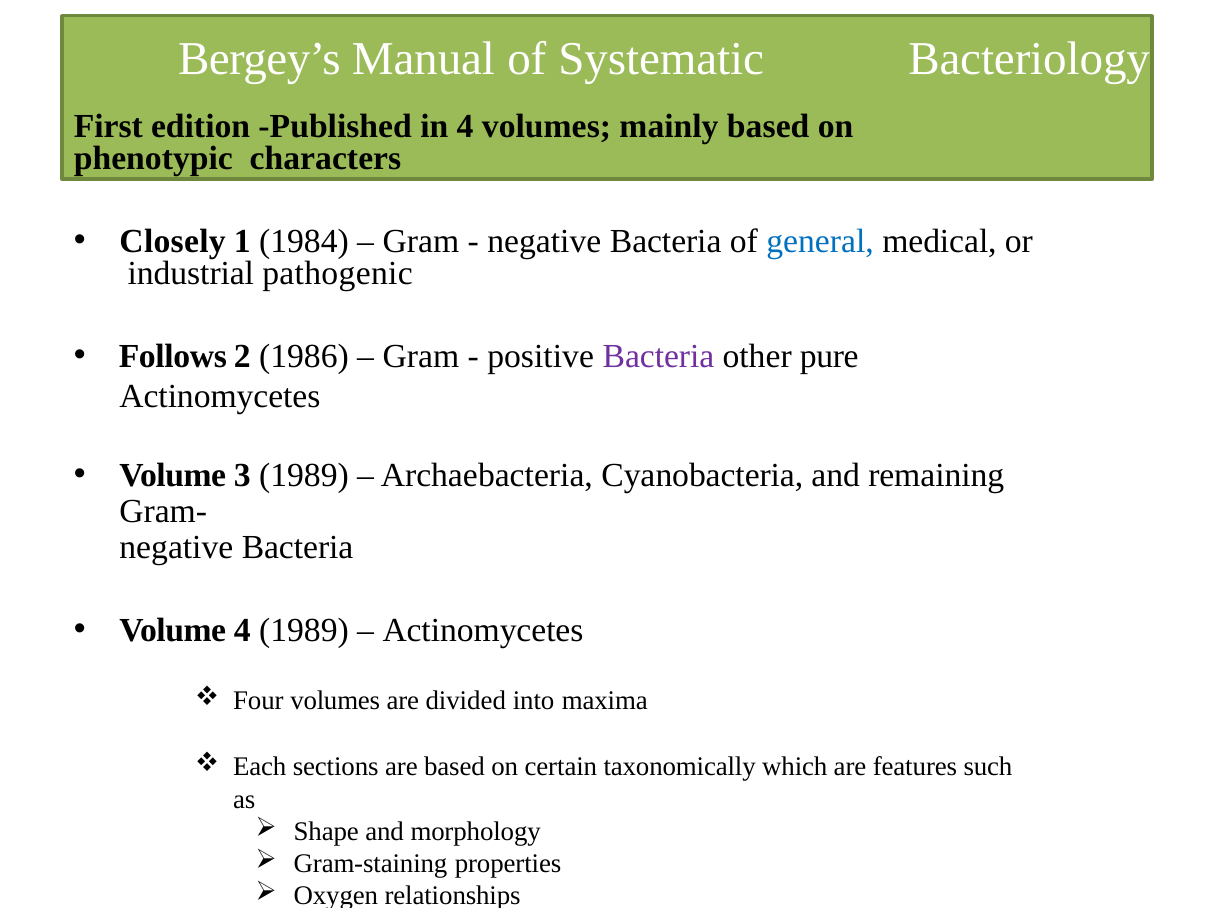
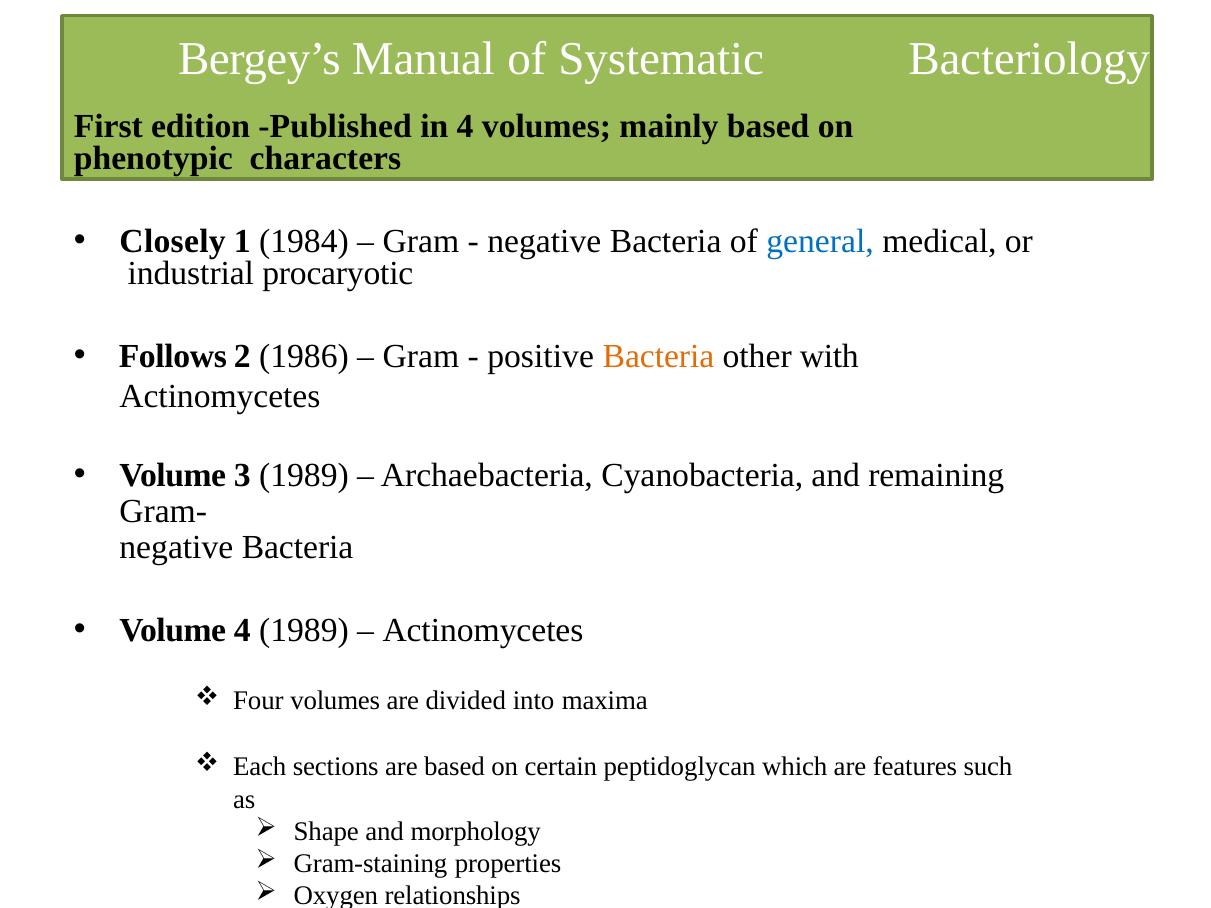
pathogenic: pathogenic -> procaryotic (338, 274)
Bacteria colour: purple -> orange (658, 356)
pure: pure -> with (829, 356)
taxonomically: taxonomically -> peptidoglycan (680, 767)
